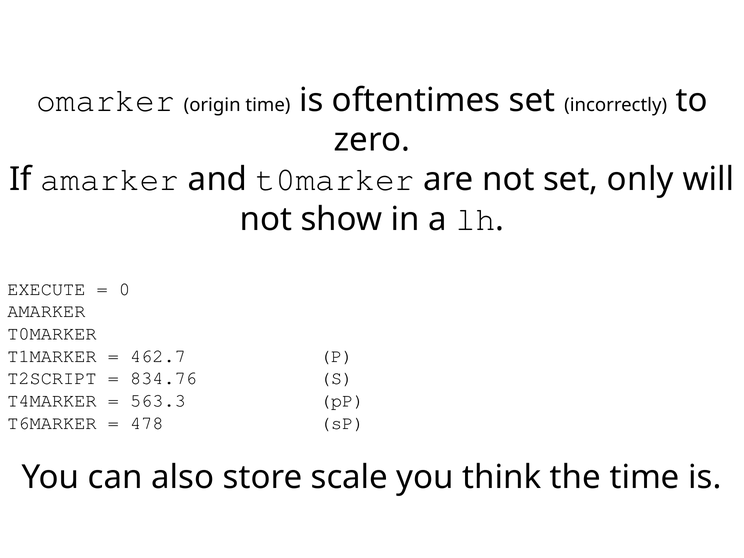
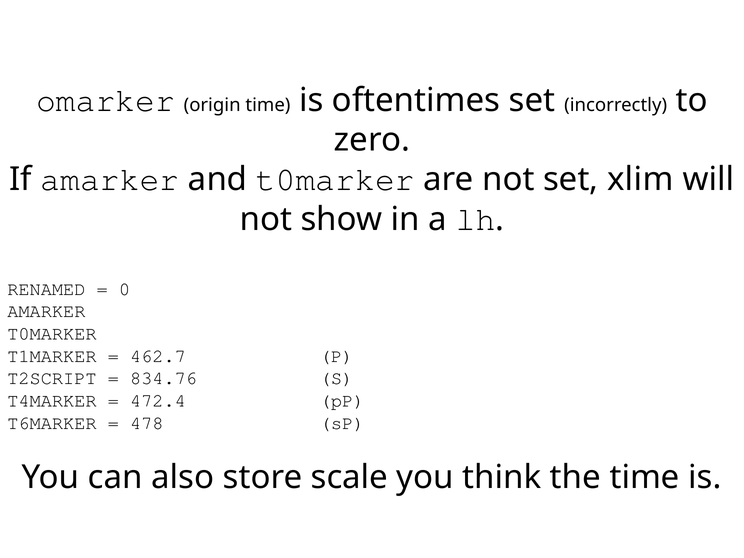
only: only -> xlim (640, 180)
EXECUTE: EXECUTE -> RENAMED (46, 289)
563.3: 563.3 -> 472.4 (158, 401)
